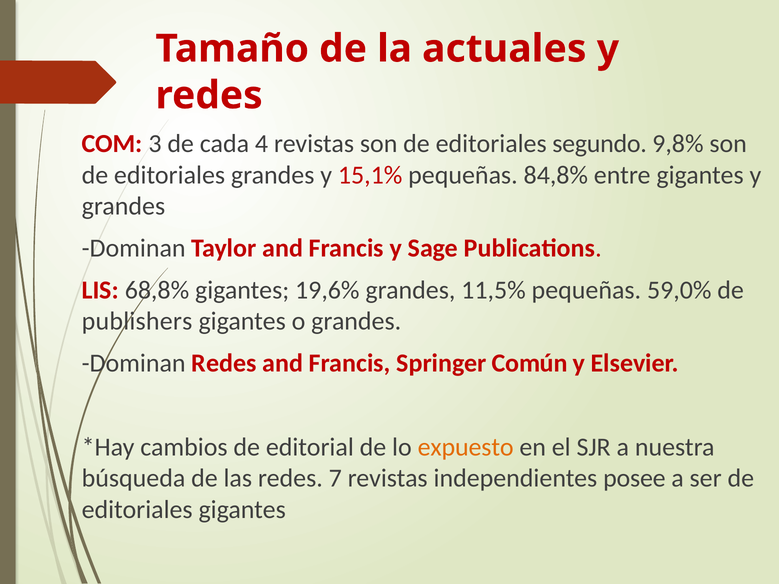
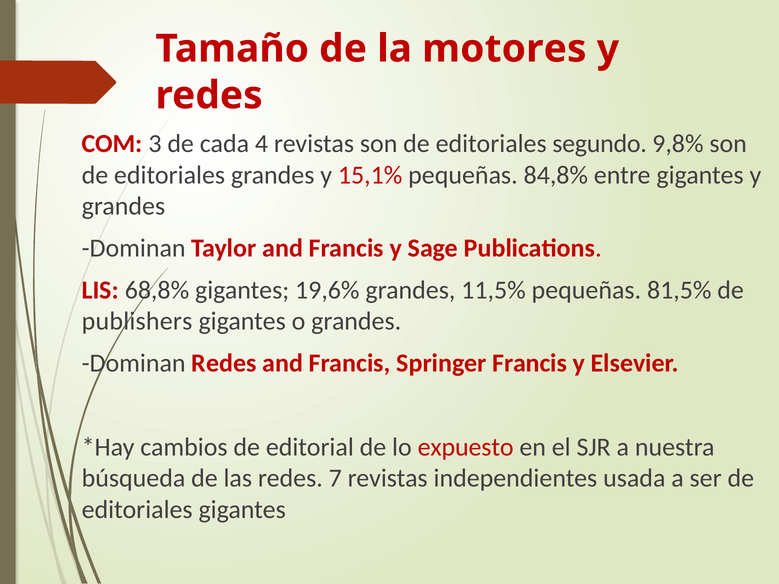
actuales: actuales -> motores (504, 49)
59,0%: 59,0% -> 81,5% (679, 290)
Springer Común: Común -> Francis (530, 363)
expuesto colour: orange -> red (466, 447)
posee: posee -> usada (634, 479)
